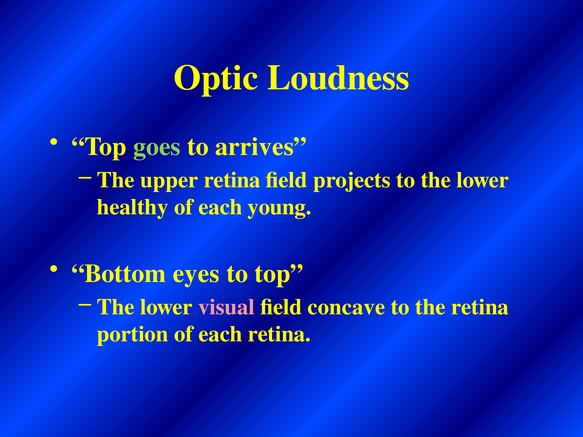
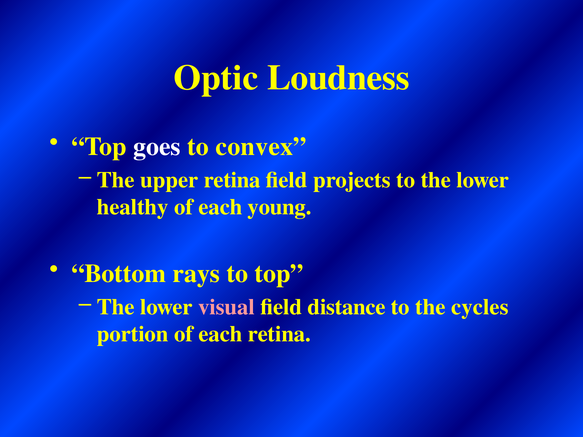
goes colour: light green -> white (157, 147)
arrives: arrives -> convex (261, 147)
eyes: eyes -> rays (196, 274)
concave: concave -> distance (347, 307)
the retina: retina -> cycles (480, 307)
